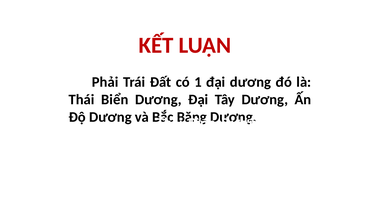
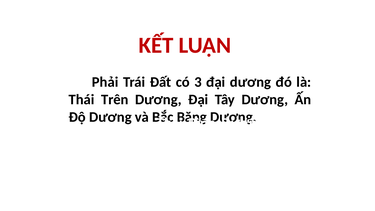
1: 1 -> 3 (198, 82)
Biển: Biển -> Trên (115, 100)
